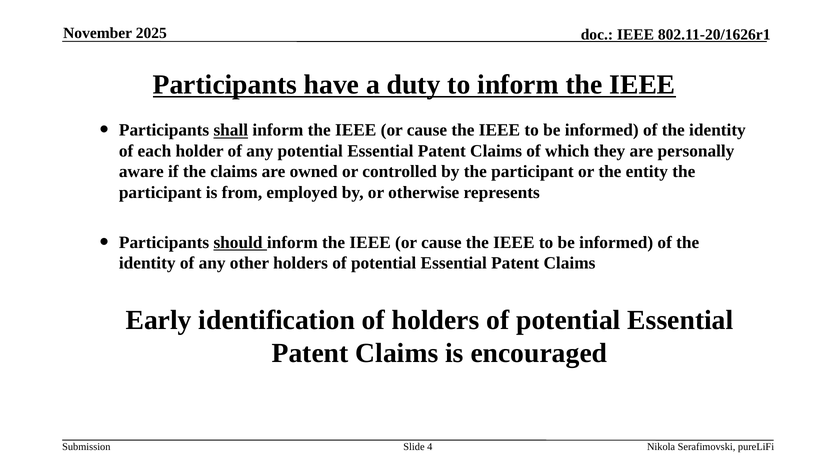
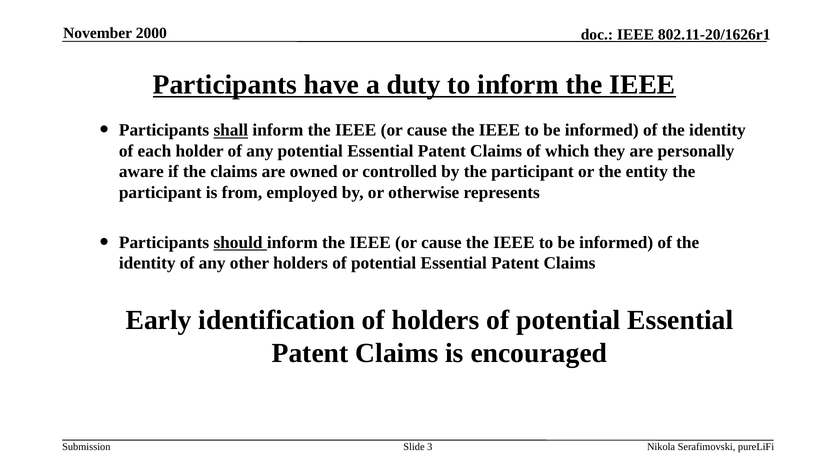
2025: 2025 -> 2000 (151, 33)
4: 4 -> 3 (430, 447)
